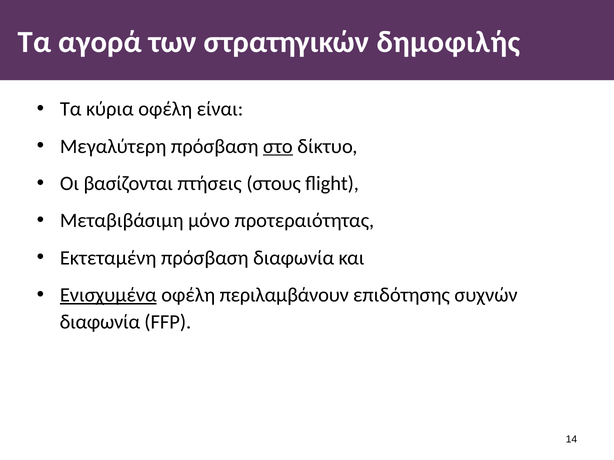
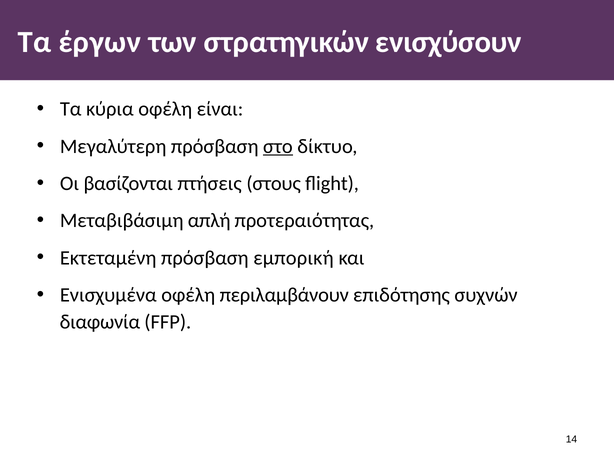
αγορά: αγορά -> έργων (100, 42)
δημοφιλής: δημοφιλής -> ενισχύσουν (449, 42)
μόνο: μόνο -> απλή (209, 221)
πρόσβαση διαφωνία: διαφωνία -> εμπορική (294, 258)
Ενισχυμένα underline: present -> none (108, 295)
